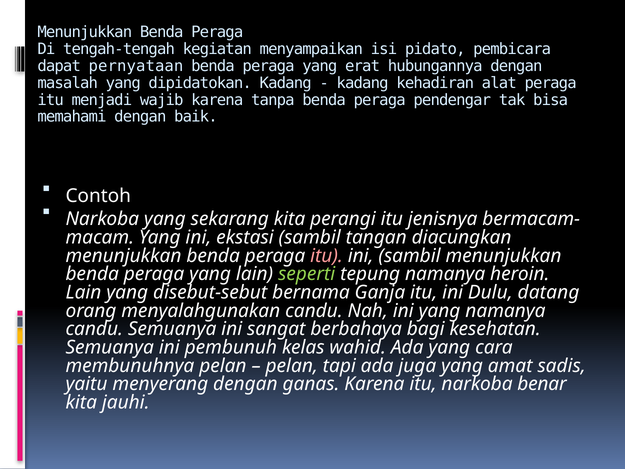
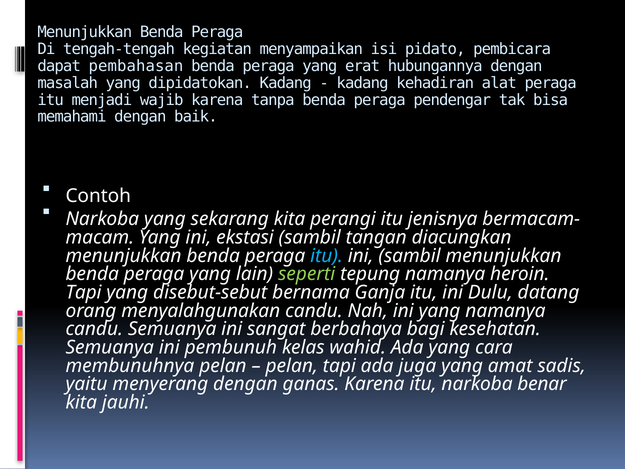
pernyataan: pernyataan -> pembahasan (136, 66)
itu colour: pink -> light blue (326, 256)
Lain: Lain -> Tapi (84, 292)
